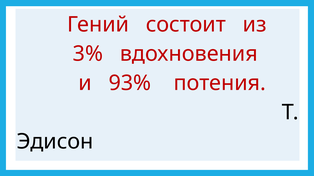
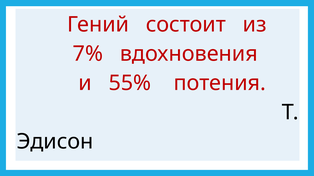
3%: 3% -> 7% (88, 54)
93%: 93% -> 55% (130, 83)
